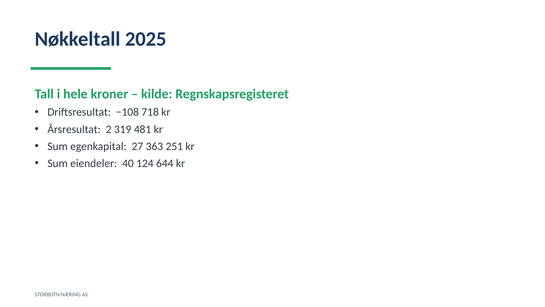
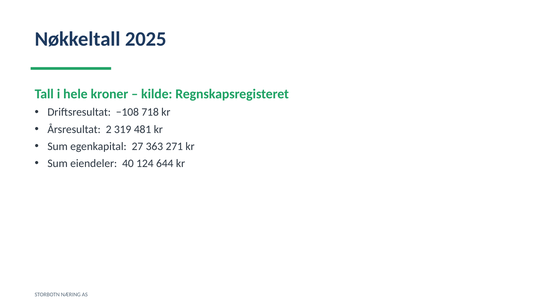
251: 251 -> 271 (174, 146)
